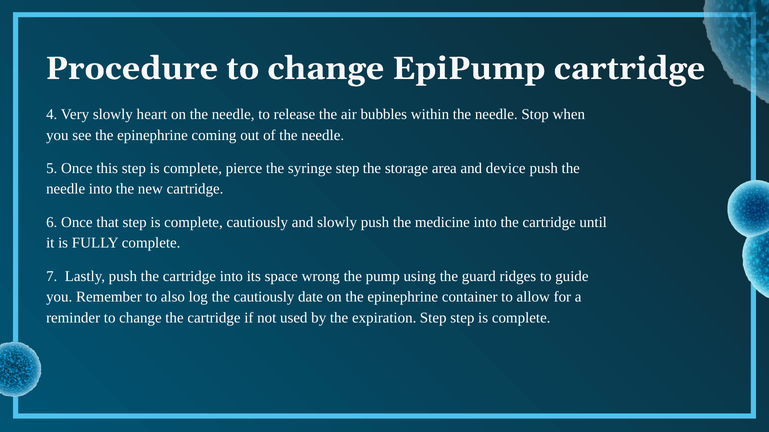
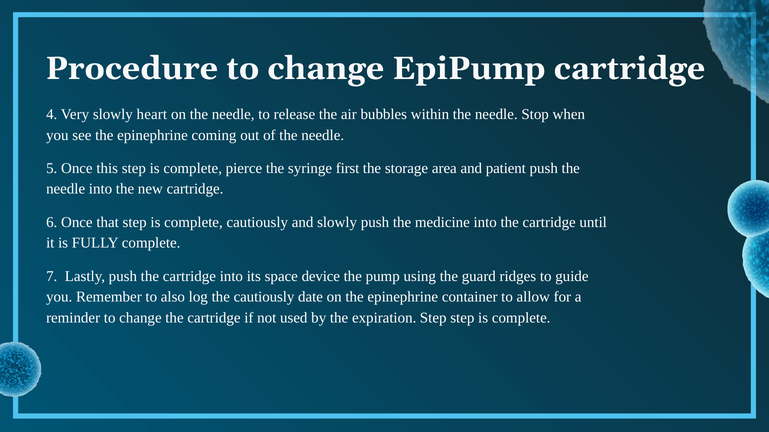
syringe step: step -> first (348, 169)
device: device -> patient (506, 169)
wrong: wrong -> device (321, 277)
